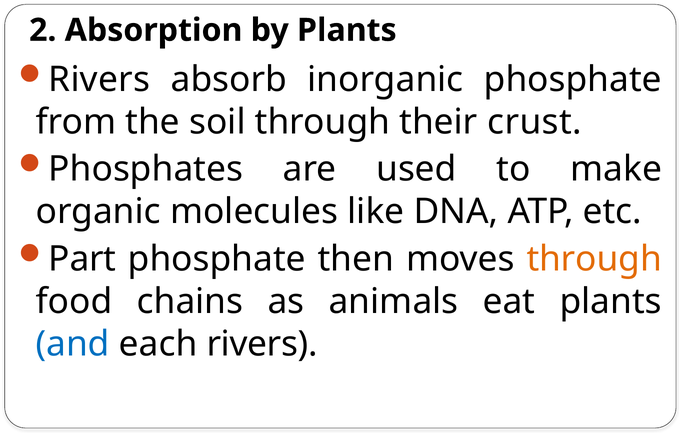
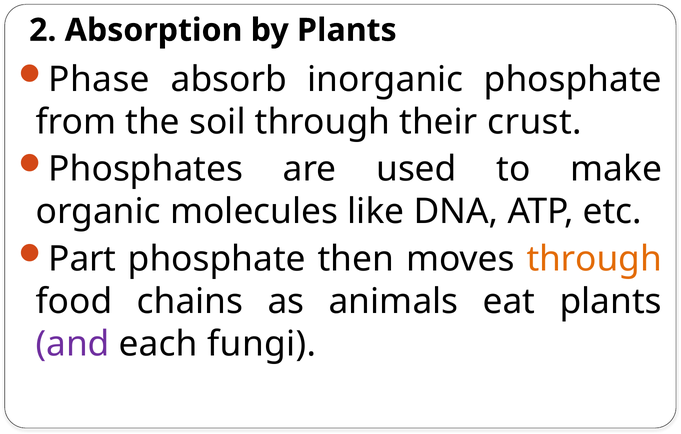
Rivers: Rivers -> Phase (99, 80)
and colour: blue -> purple (73, 344)
each rivers: rivers -> fungi (262, 344)
